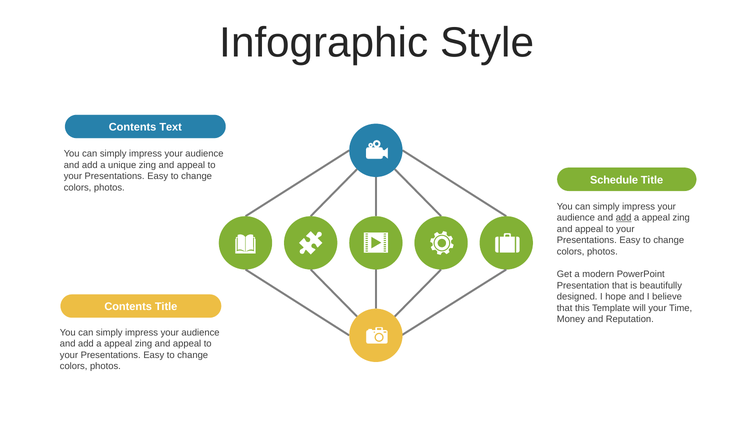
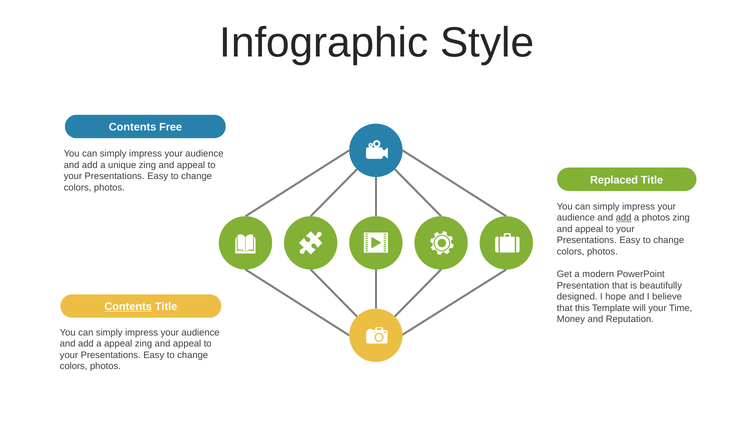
Text: Text -> Free (171, 127)
Schedule: Schedule -> Replaced (614, 180)
appeal: appeal -> photos (656, 218)
Contents underline: none -> present (128, 307)
